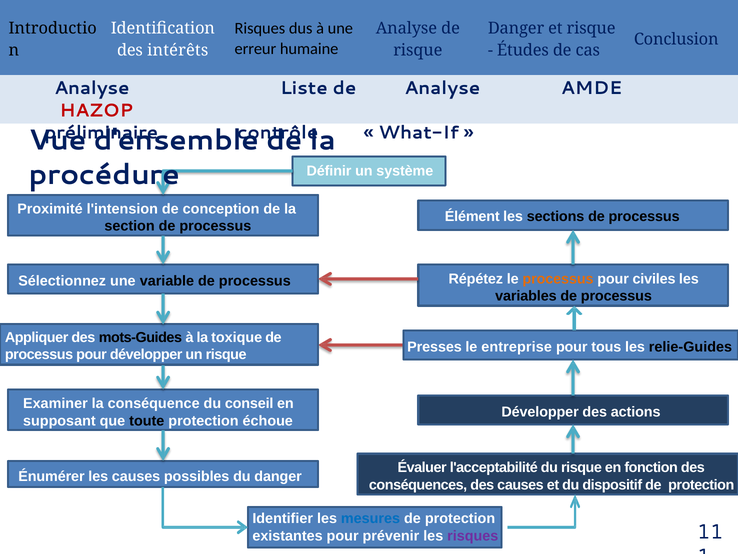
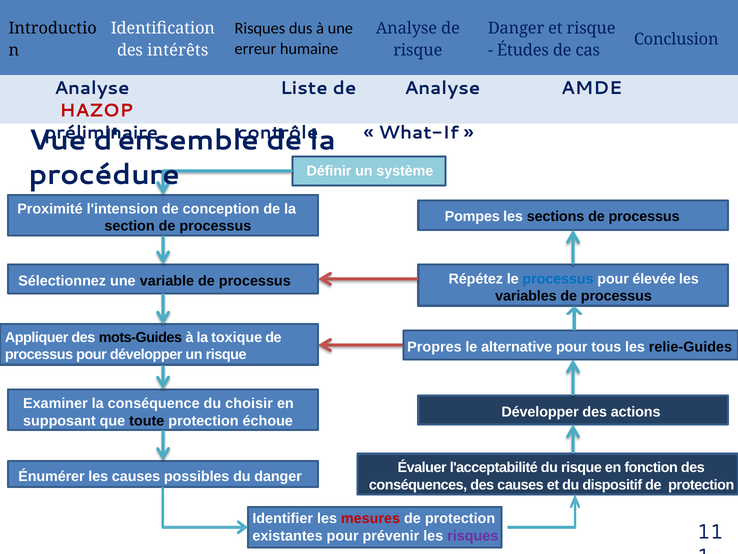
Élément: Élément -> Pompes (472, 216)
processus colour: orange -> blue (558, 279)
civiles: civiles -> élevée (654, 279)
Presses: Presses -> Propres (434, 347)
entreprise: entreprise -> alternative (517, 347)
conseil: conseil -> choisir (249, 403)
mesures colour: blue -> red (370, 518)
